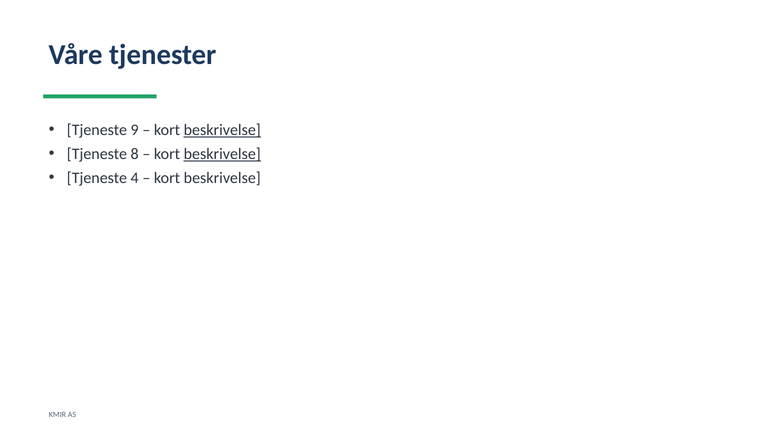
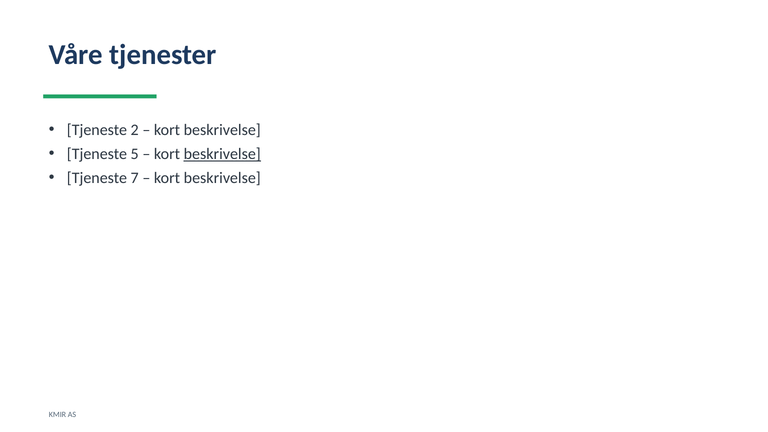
9: 9 -> 2 (135, 130)
beskrivelse underline: present -> none (222, 130)
8: 8 -> 5 (135, 154)
4: 4 -> 7 (135, 178)
